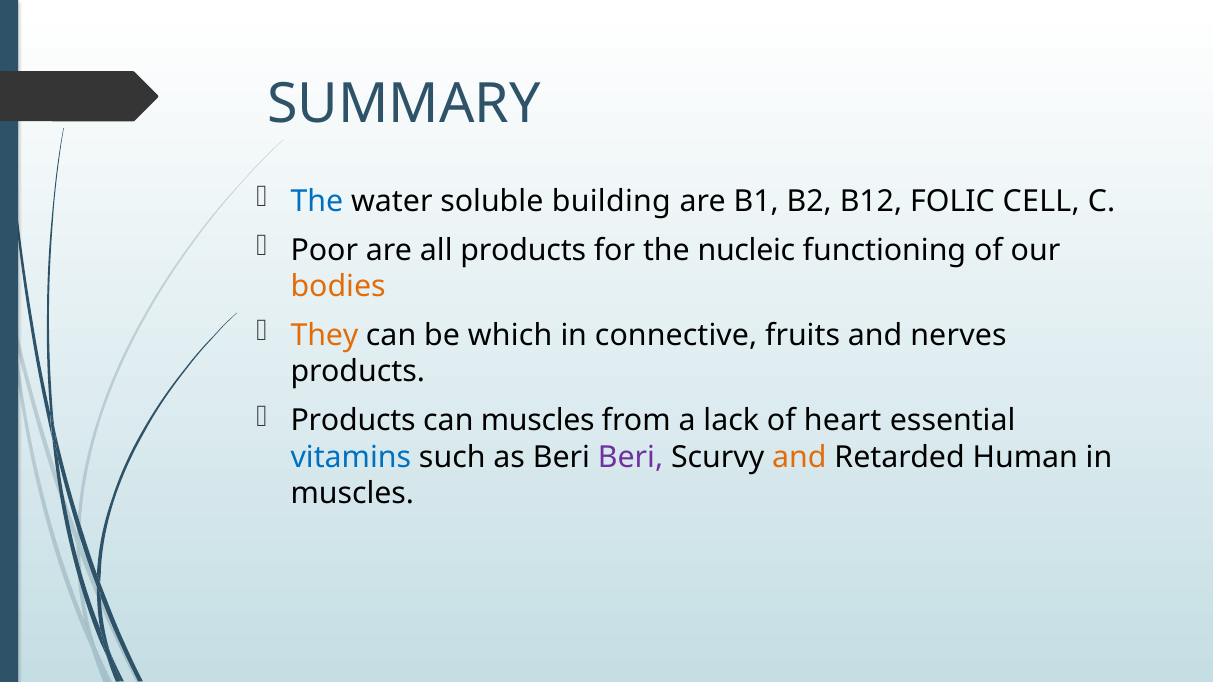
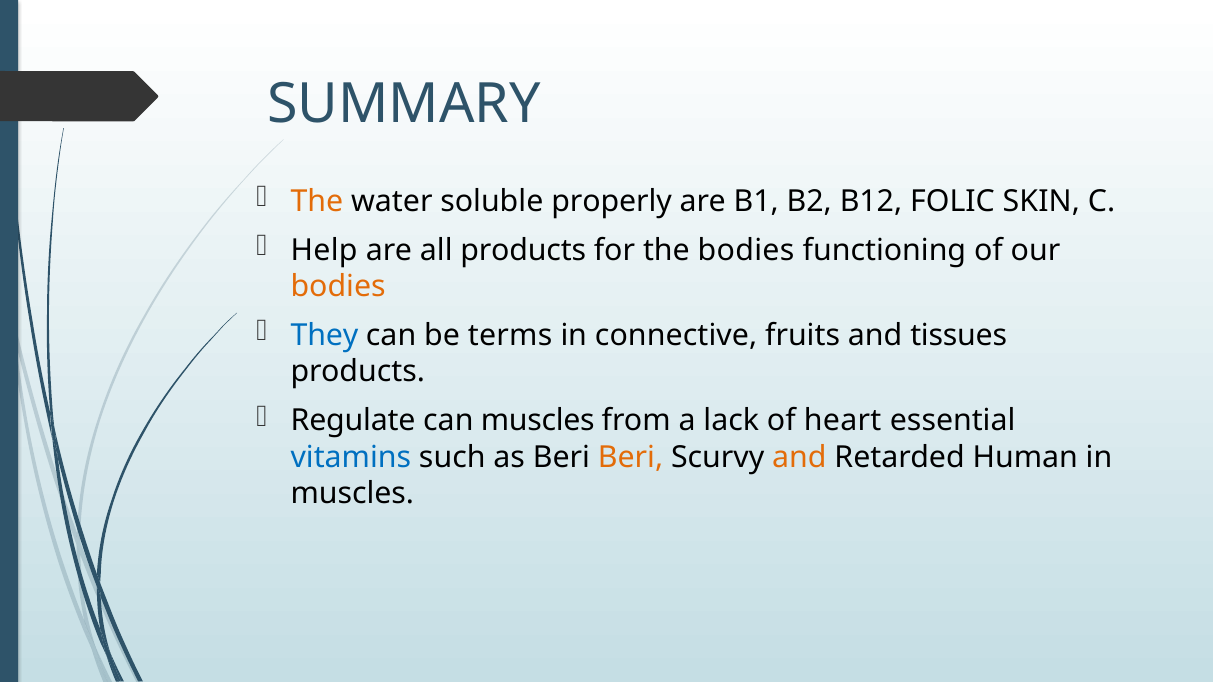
The colour: blue -> orange (317, 201)
building: building -> properly (612, 201)
CELL: CELL -> SKIN (1041, 201)
Poor: Poor -> Help (324, 250)
the nucleic: nucleic -> bodies (746, 250)
They colour: orange -> blue (324, 336)
which: which -> terms (510, 336)
nerves: nerves -> tissues (959, 336)
Products: Products -> Regulate (353, 421)
Beri colour: purple -> orange (631, 458)
